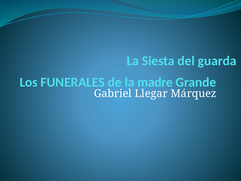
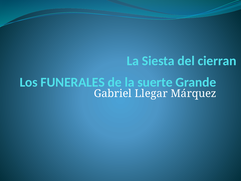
guarda: guarda -> cierran (217, 61)
madre: madre -> suerte (155, 82)
